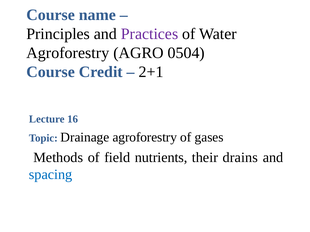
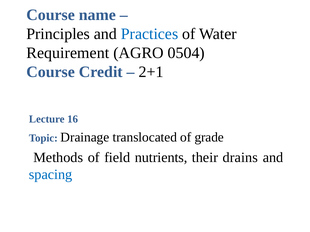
Practices colour: purple -> blue (150, 34)
Agroforestry: Agroforestry -> Requirement (68, 53)
Drainage agroforestry: agroforestry -> translocated (145, 137)
gases: gases -> grade (209, 137)
